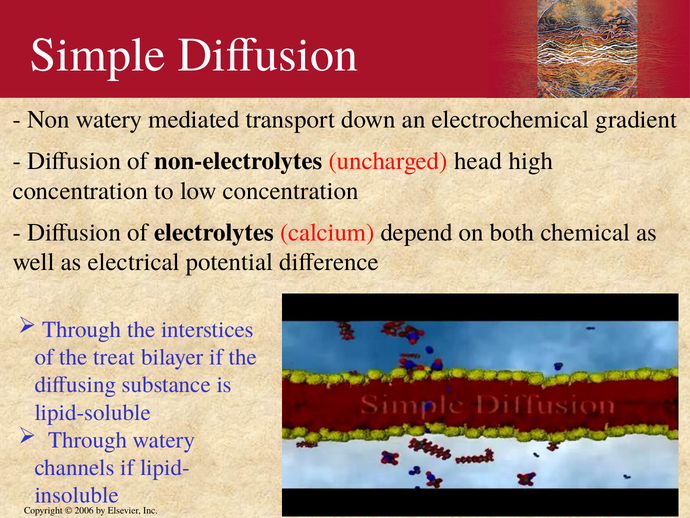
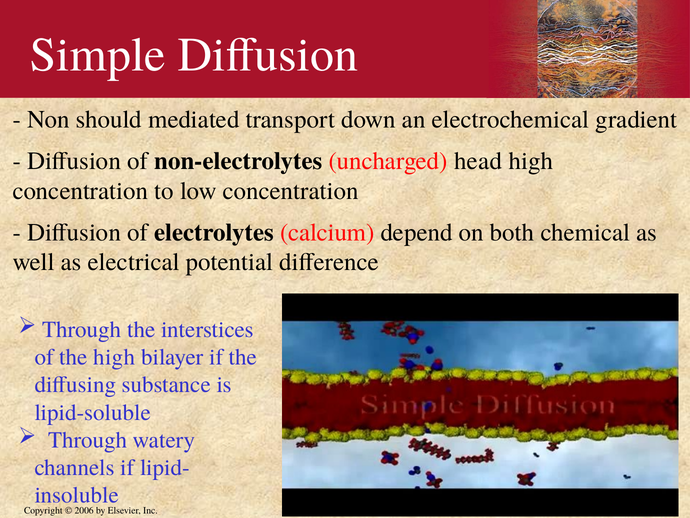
Non watery: watery -> should (109, 119)
the treat: treat -> high (114, 357)
